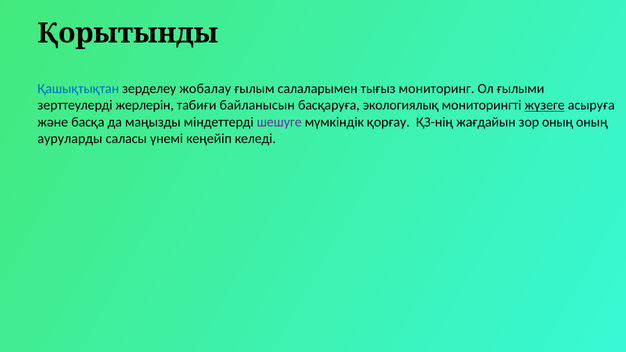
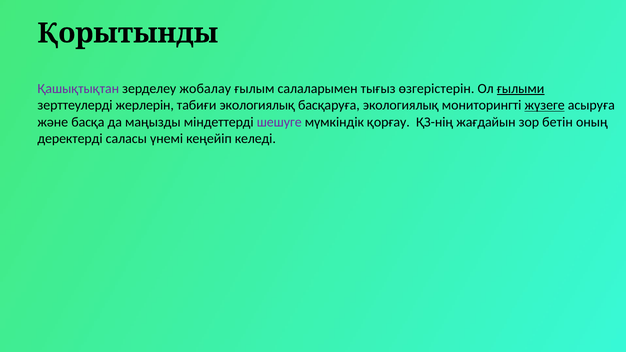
Қашықтықтан colour: blue -> purple (78, 89)
мониторинг: мониторинг -> өзгерістерін (437, 89)
ғылыми underline: none -> present (521, 89)
табиғи байланысын: байланысын -> экологиялық (257, 105)
зор оның: оның -> бетін (558, 122)
ауруларды: ауруларды -> деректерді (70, 139)
